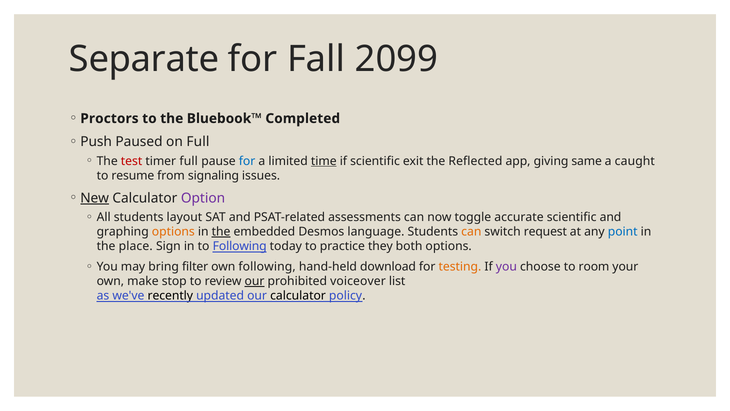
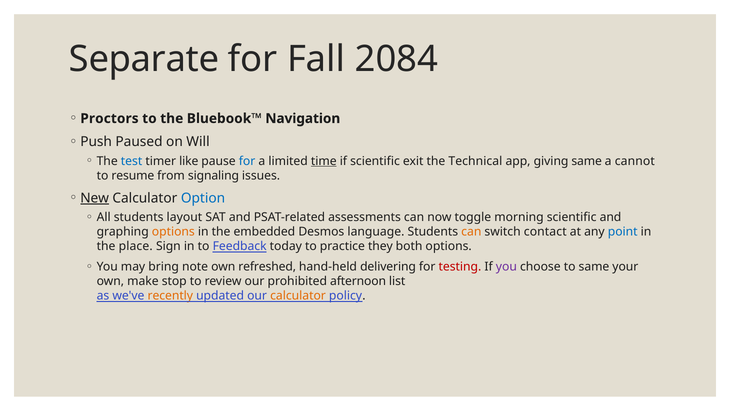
2099: 2099 -> 2084 (396, 59)
Completed: Completed -> Navigation (303, 118)
on Full: Full -> Will (198, 142)
test colour: red -> blue (132, 161)
timer full: full -> like (189, 161)
Reflected: Reflected -> Technical (475, 161)
caught: caught -> cannot (635, 161)
Option colour: purple -> blue (203, 198)
accurate: accurate -> morning (519, 217)
the underline: present -> none (221, 232)
request: request -> contact (545, 232)
to Following: Following -> Feedback (240, 246)
filter: filter -> note (195, 267)
own following: following -> refreshed (267, 267)
download: download -> delivering (388, 267)
testing colour: orange -> red (460, 267)
to room: room -> same (594, 267)
our underline: present -> none (255, 281)
voiceover: voiceover -> afternoon (358, 281)
recently colour: black -> orange (170, 296)
calculator colour: black -> orange (298, 296)
